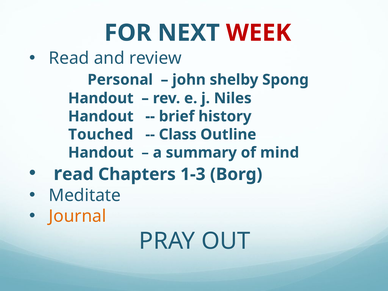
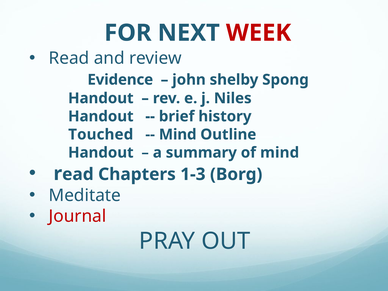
Personal: Personal -> Evidence (120, 80)
Class: Class -> Mind (178, 134)
Journal colour: orange -> red (77, 216)
